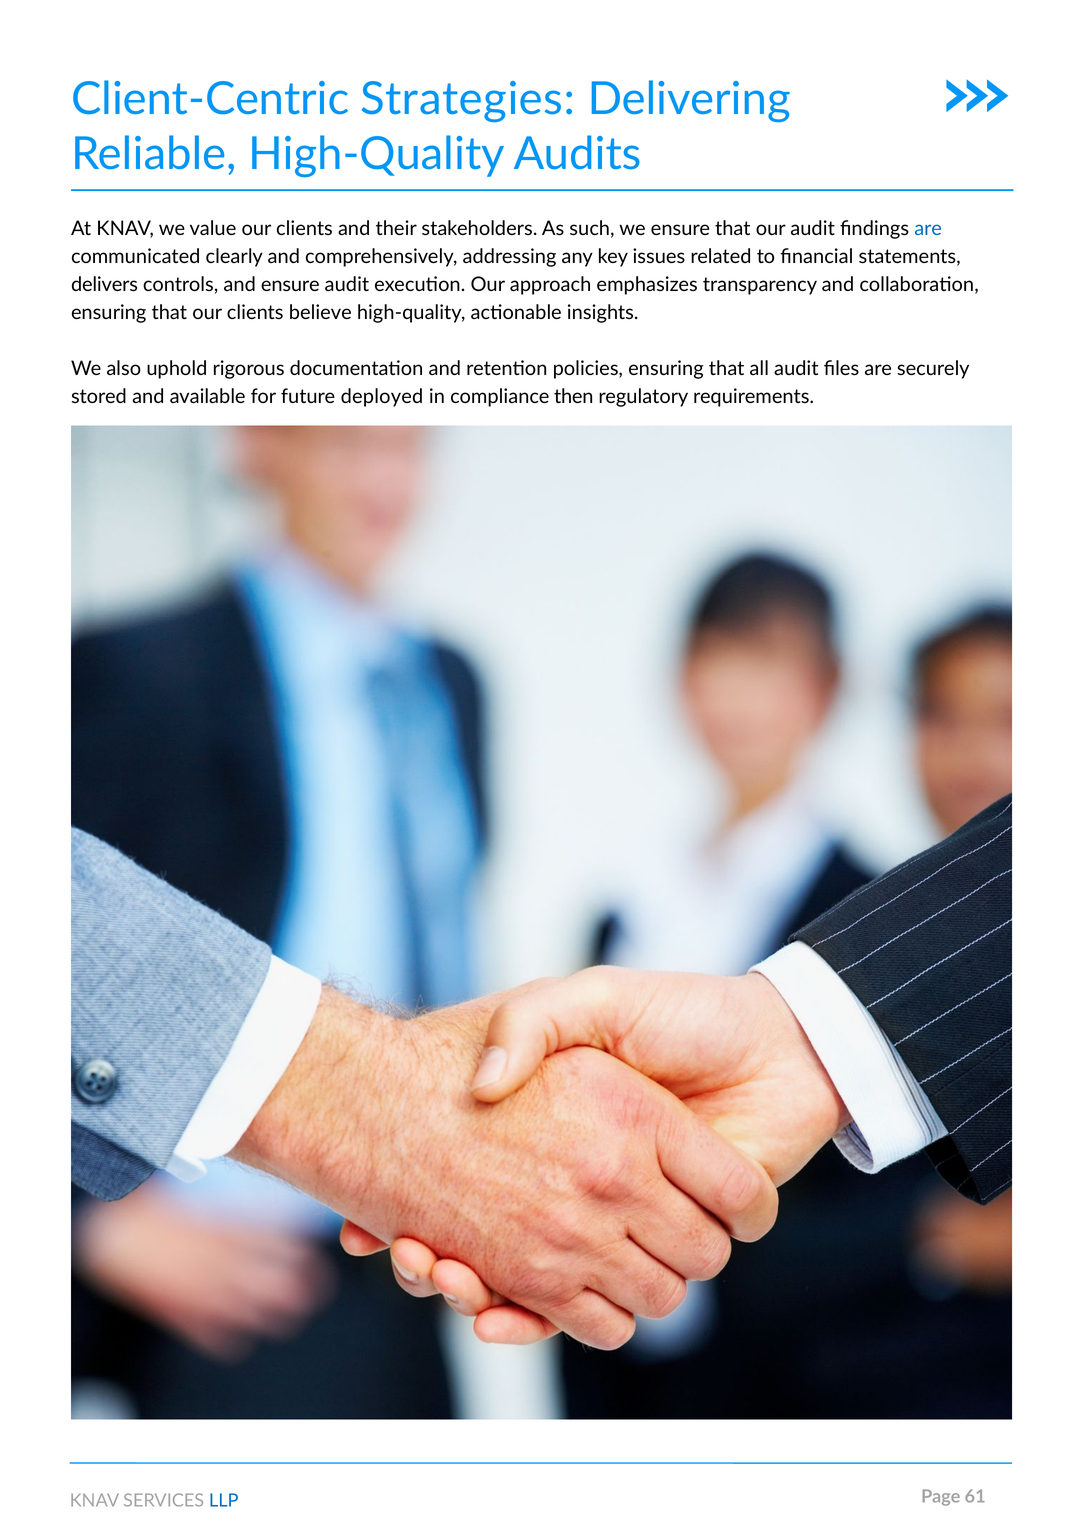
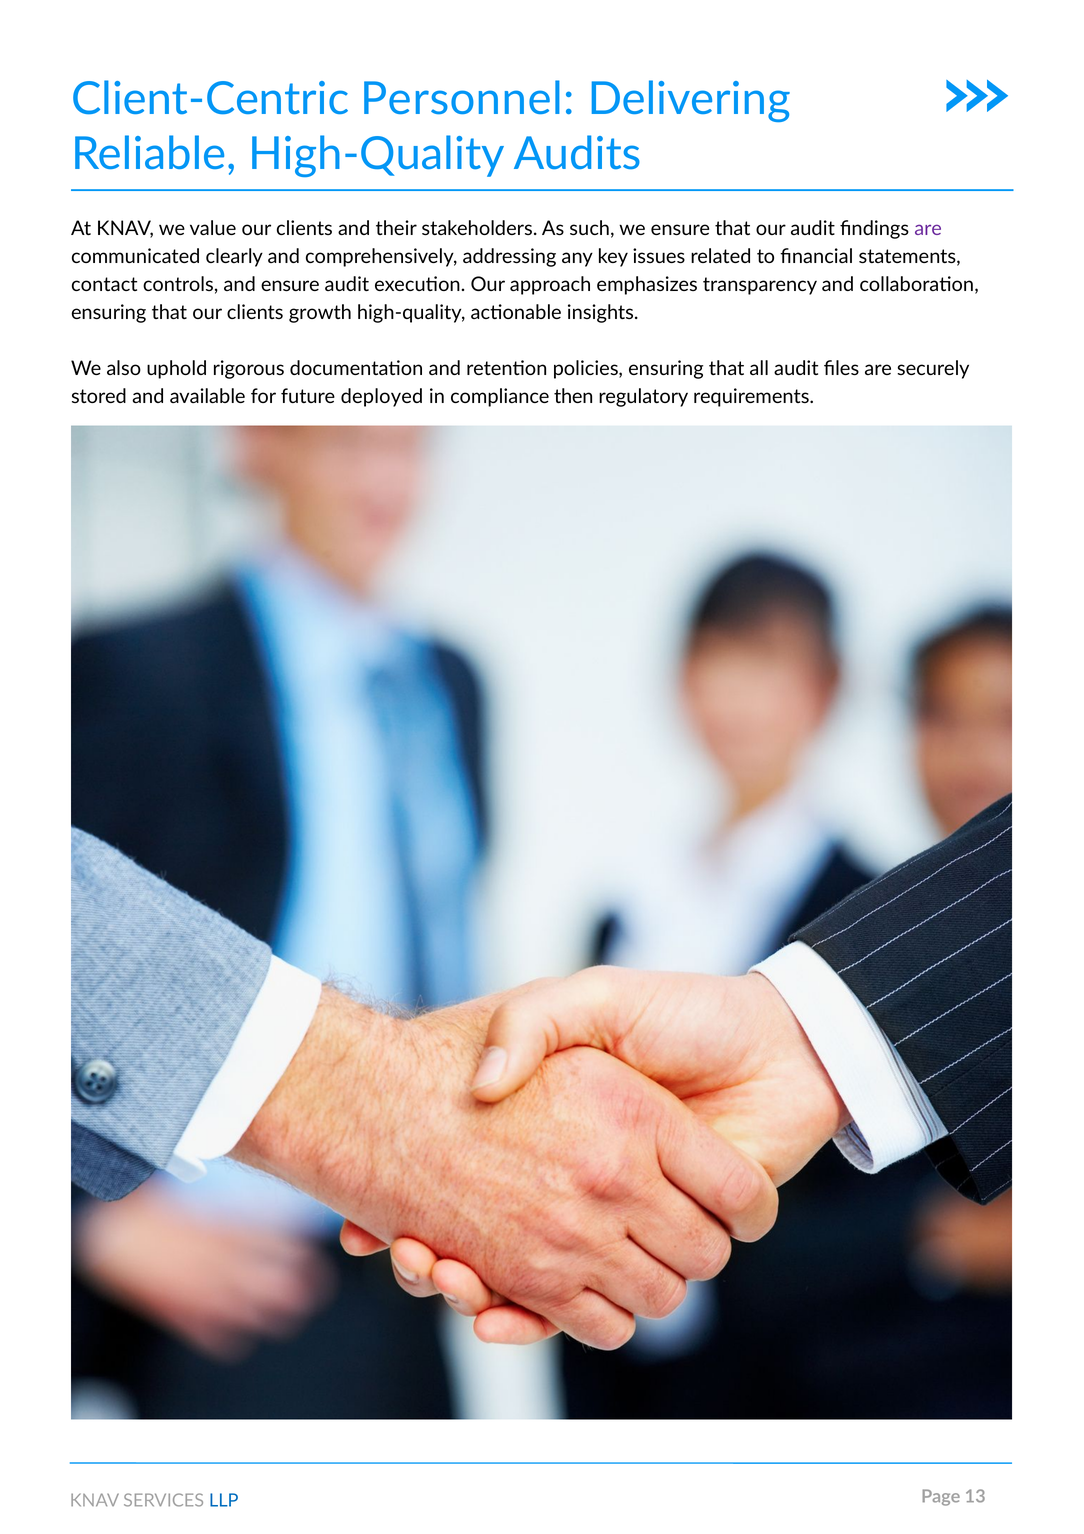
Strategies: Strategies -> Personnel (468, 99)
are colour: blue -> purple (928, 228)
delivers: delivers -> contact (104, 285)
believe: believe -> growth (320, 313)
61: 61 -> 13 (975, 1497)
